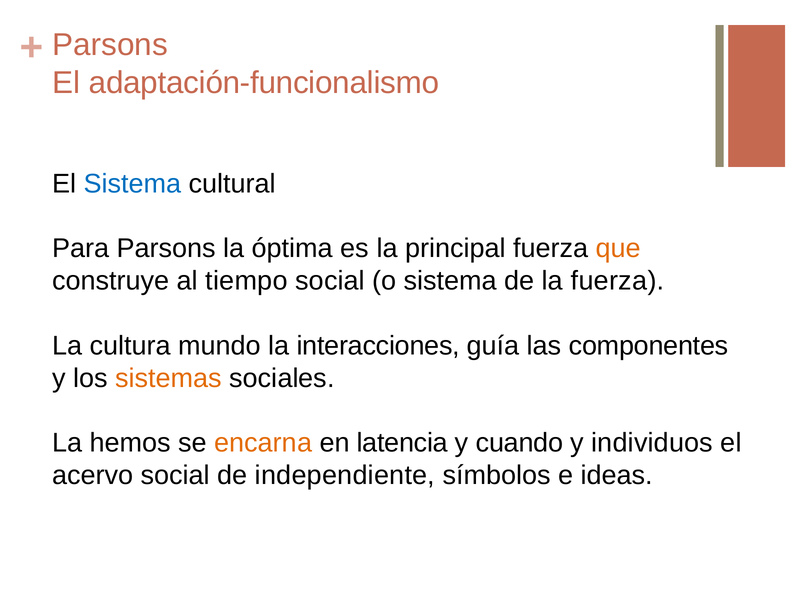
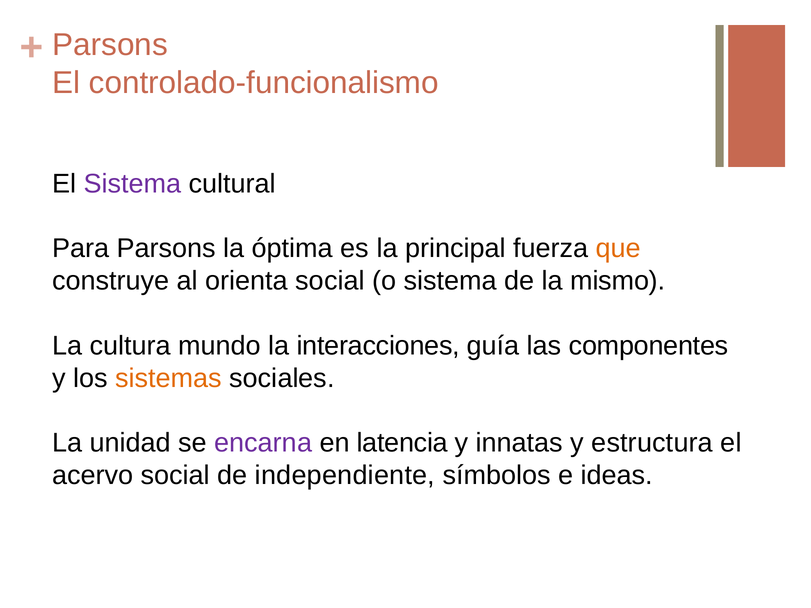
adaptación-funcionalismo: adaptación-funcionalismo -> controlado-funcionalismo (264, 83)
Sistema colour: blue -> purple (132, 184)
tiempo: tiempo -> orienta (247, 281)
la fuerza: fuerza -> mismo (618, 281)
hemos: hemos -> unidad (130, 443)
encarna colour: orange -> purple (263, 443)
cuando: cuando -> innatas (519, 443)
individuos: individuos -> estructura (652, 443)
